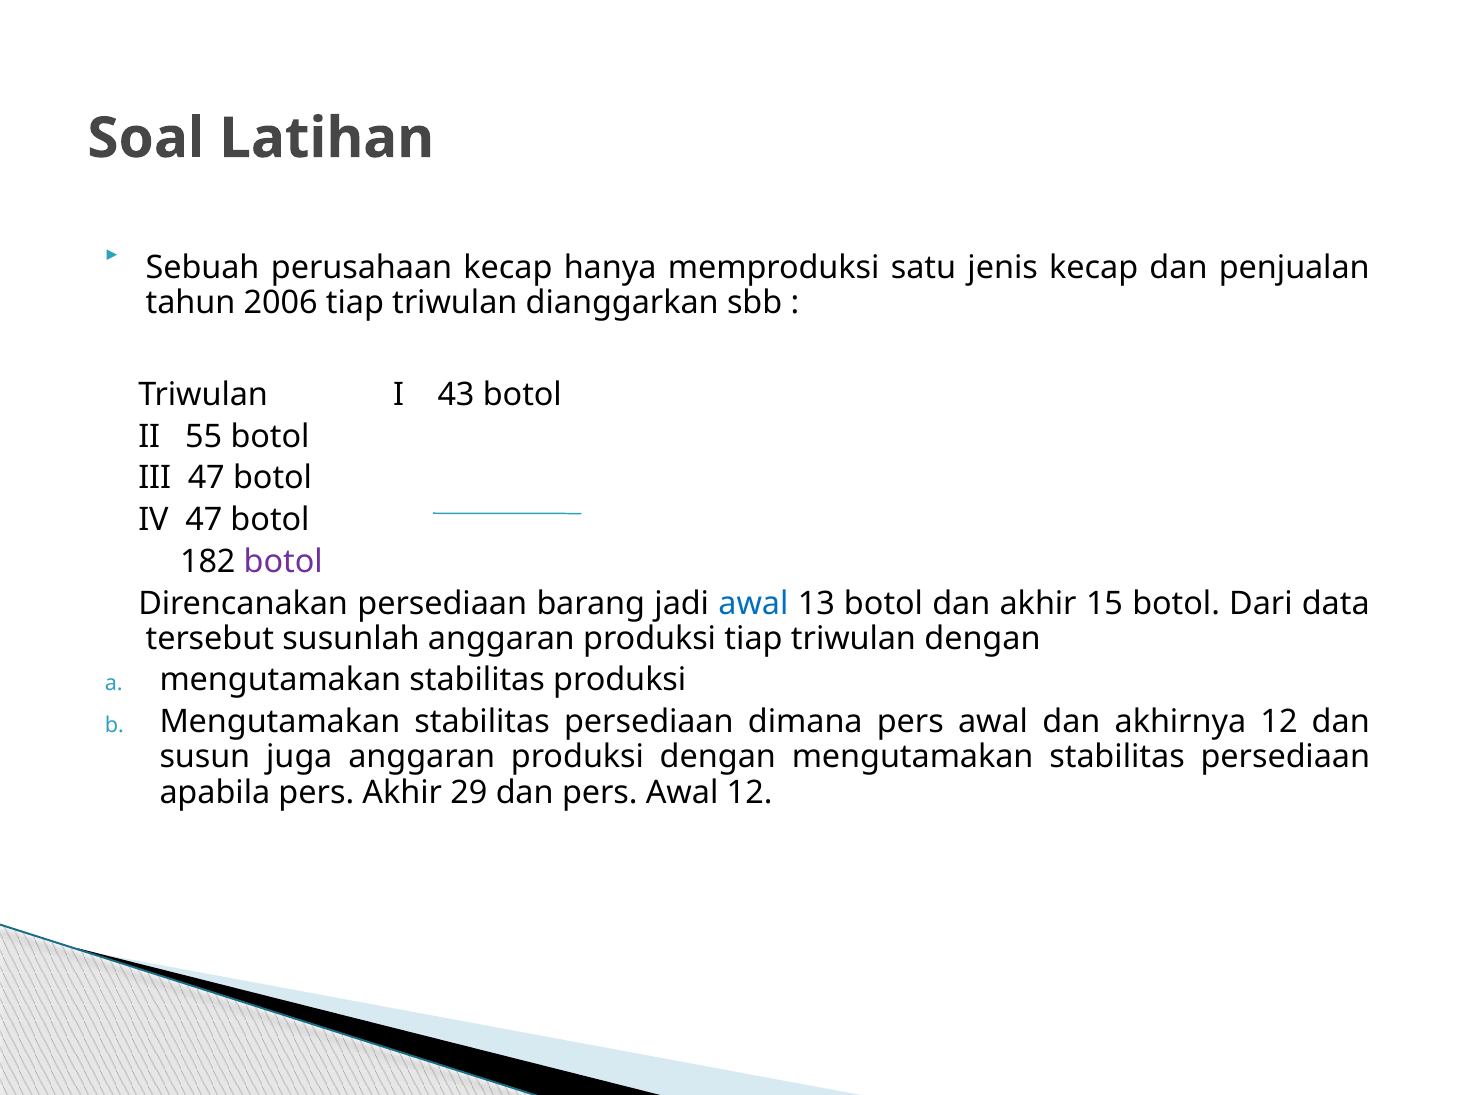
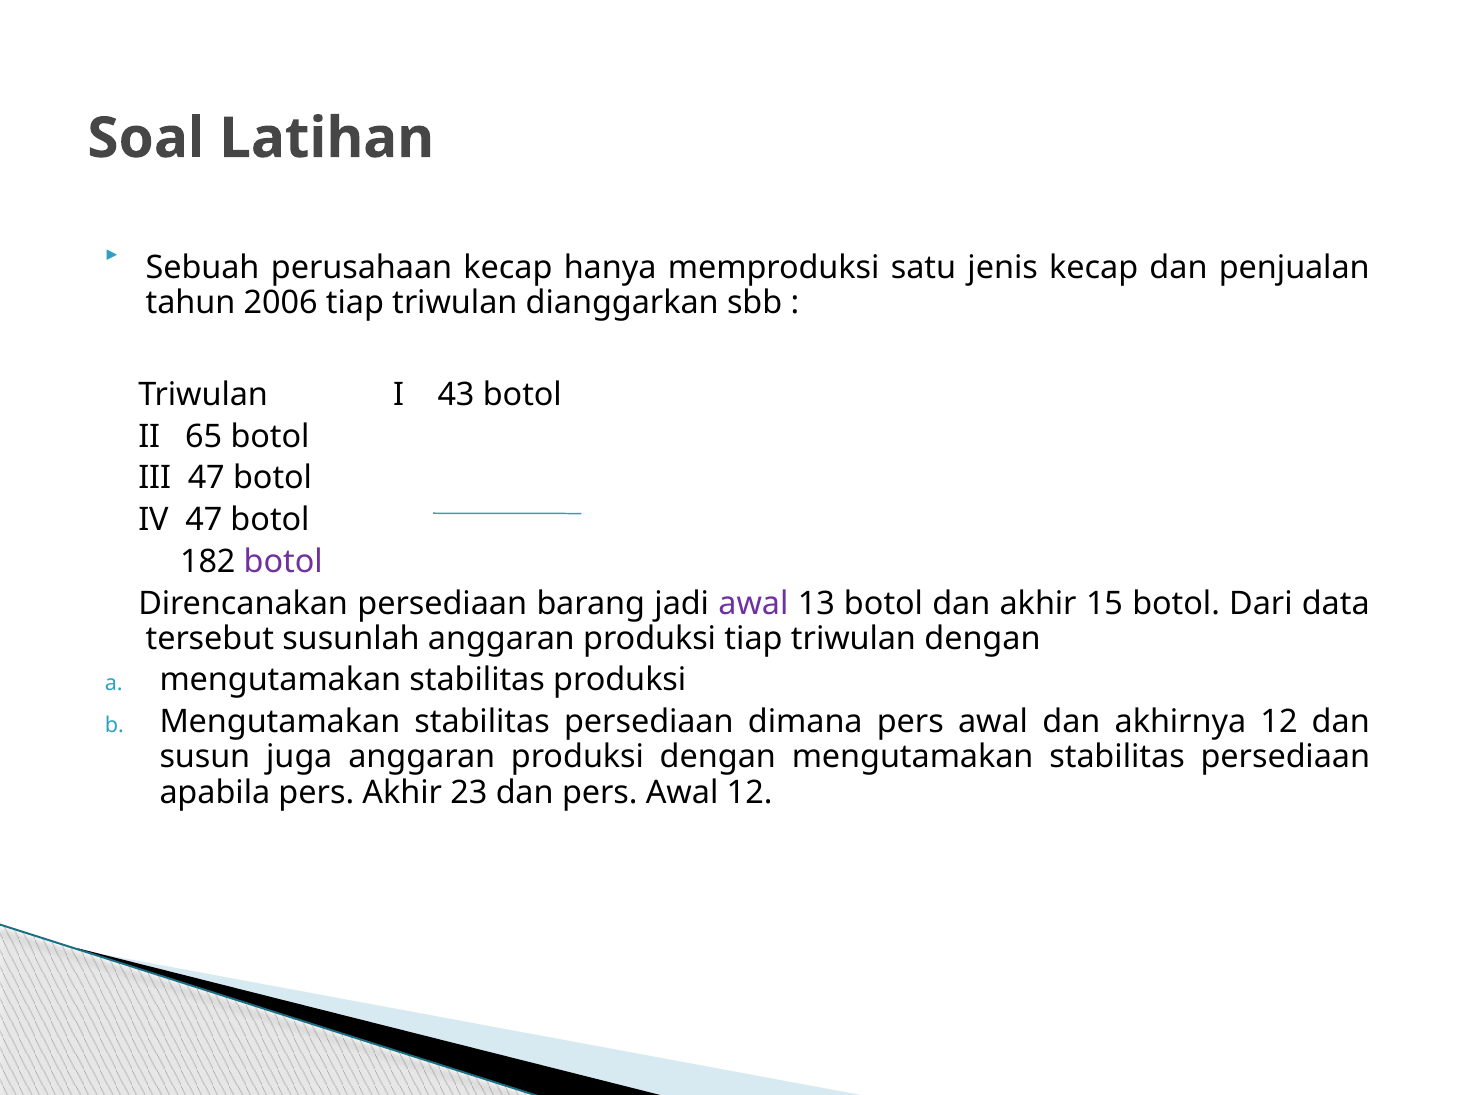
55: 55 -> 65 (204, 436)
awal colour: blue -> purple (753, 603)
29: 29 -> 23 (469, 792)
